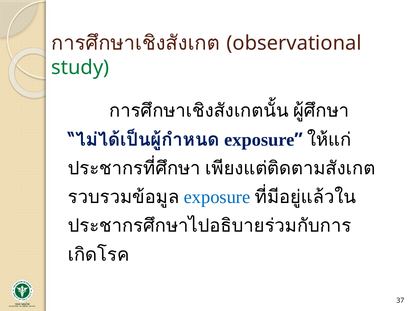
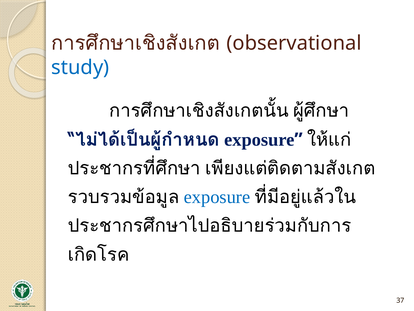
study colour: green -> blue (80, 67)
